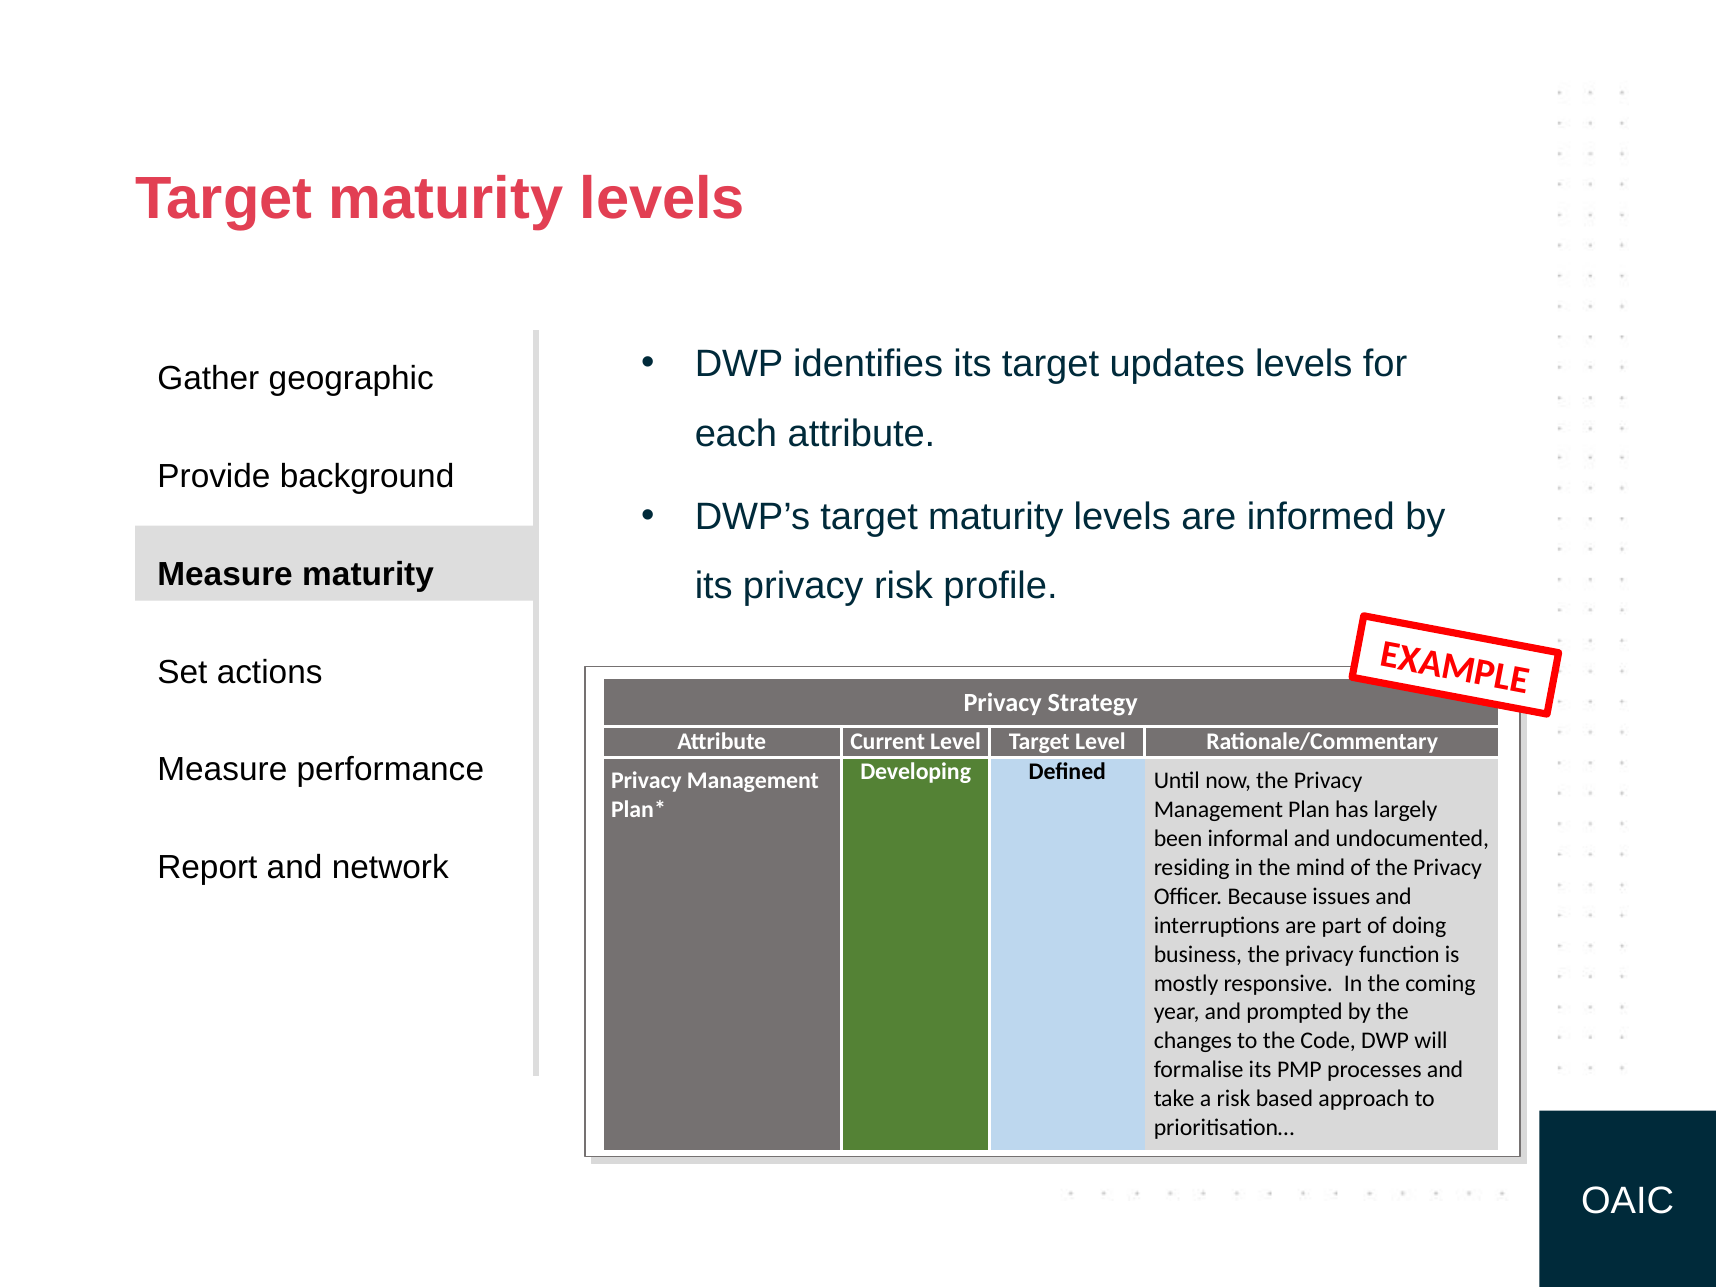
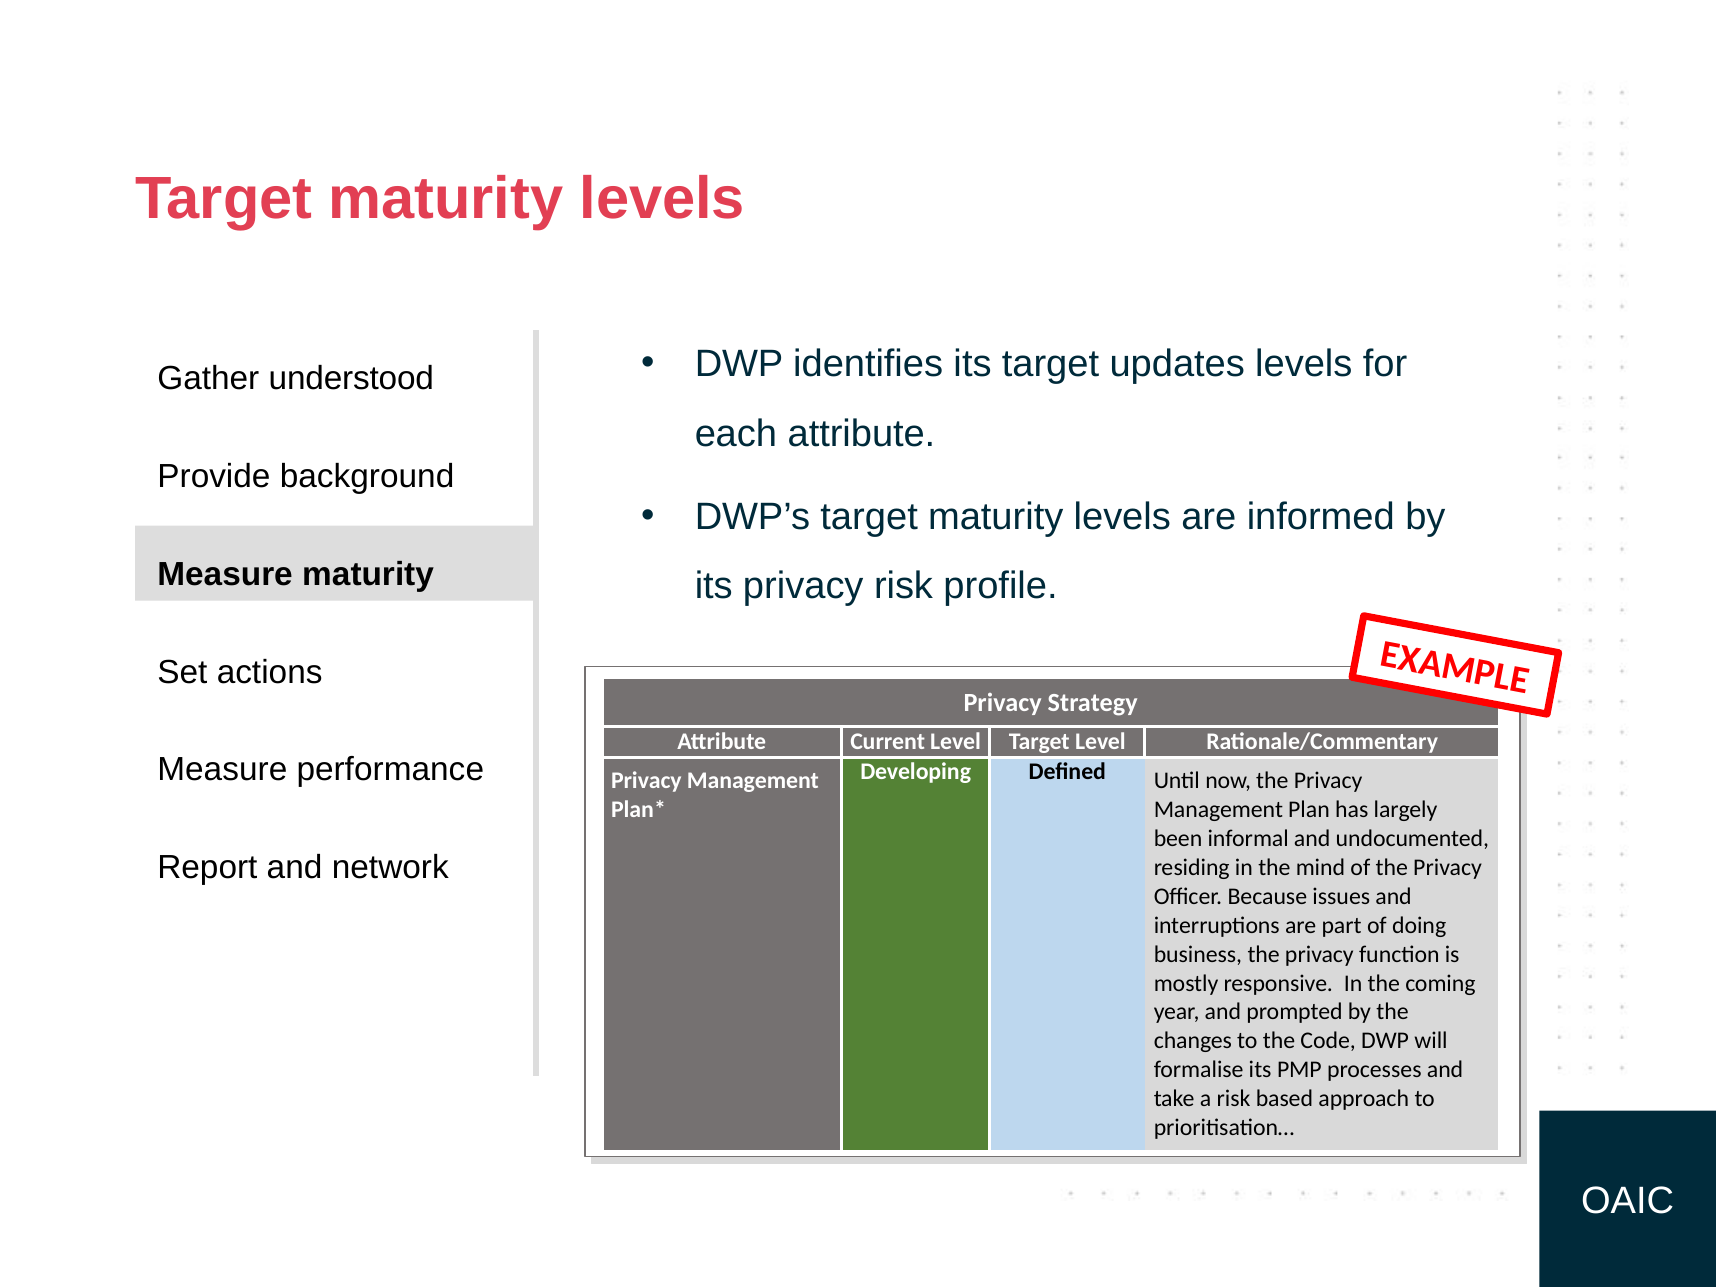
geographic: geographic -> understood (351, 379)
